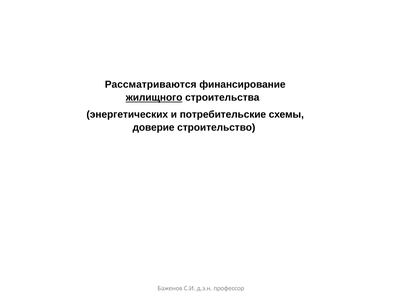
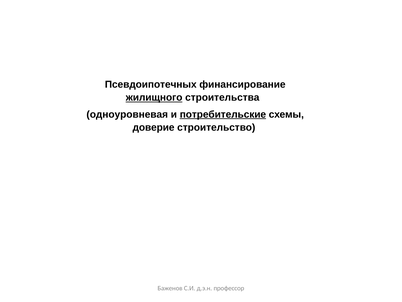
Рассматриваются: Рассматриваются -> Псевдоипотечных (151, 84)
энергетических: энергетических -> одноуровневая (127, 114)
потребительские underline: none -> present (223, 114)
